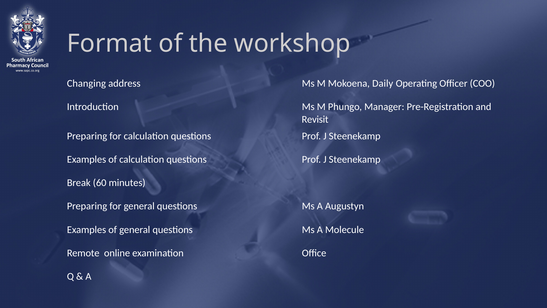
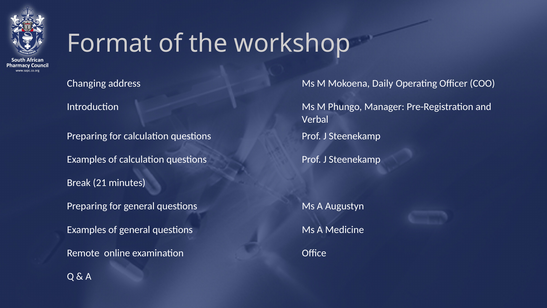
Revisit: Revisit -> Verbal (315, 119)
60: 60 -> 21 (100, 183)
Molecule: Molecule -> Medicine (345, 229)
